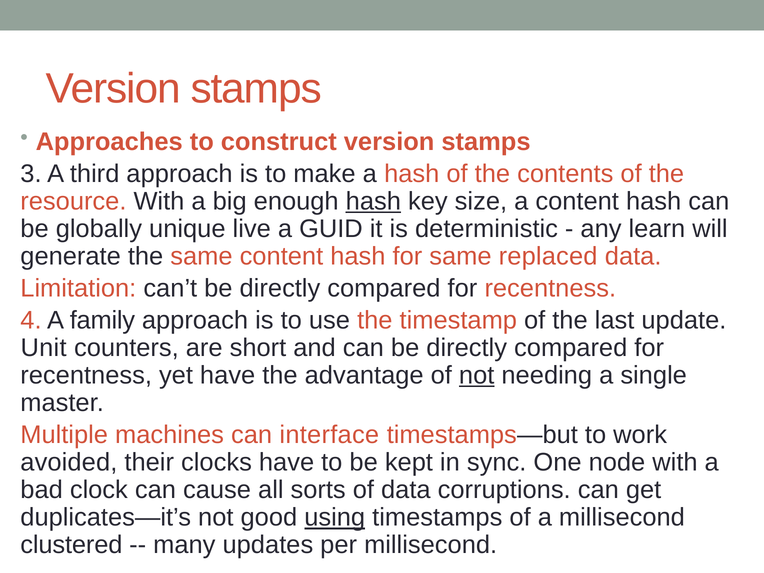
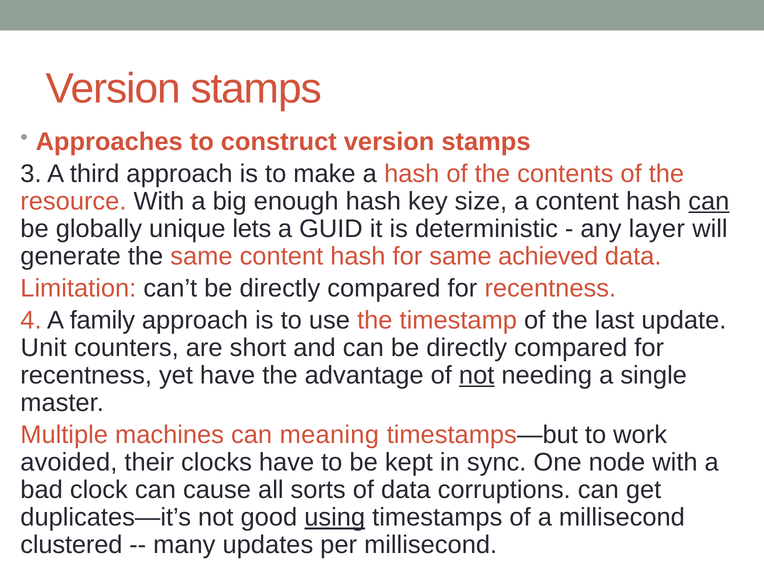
hash underline: present -> none (373, 201)
can underline: none -> present (709, 201)
live: live -> lets (252, 229)
learn: learn -> layer (657, 229)
replaced: replaced -> achieved (548, 256)
interface: interface -> meaning (329, 435)
